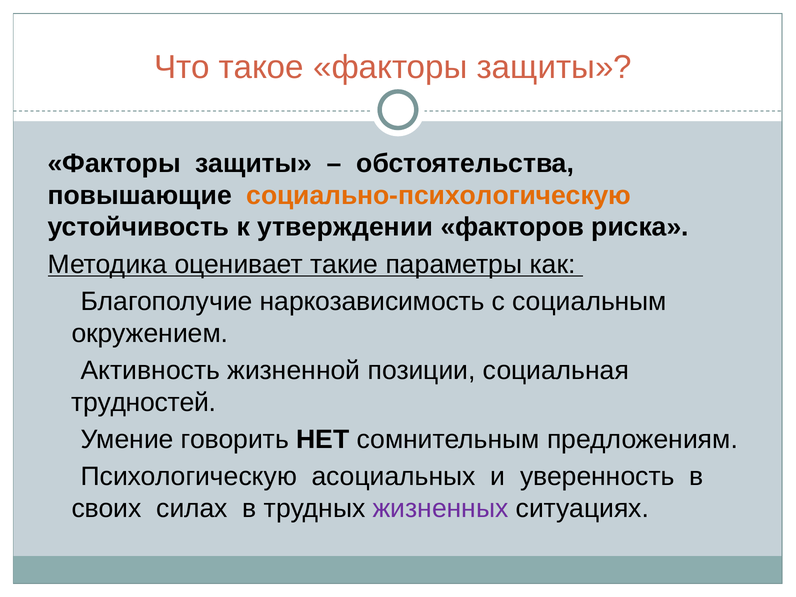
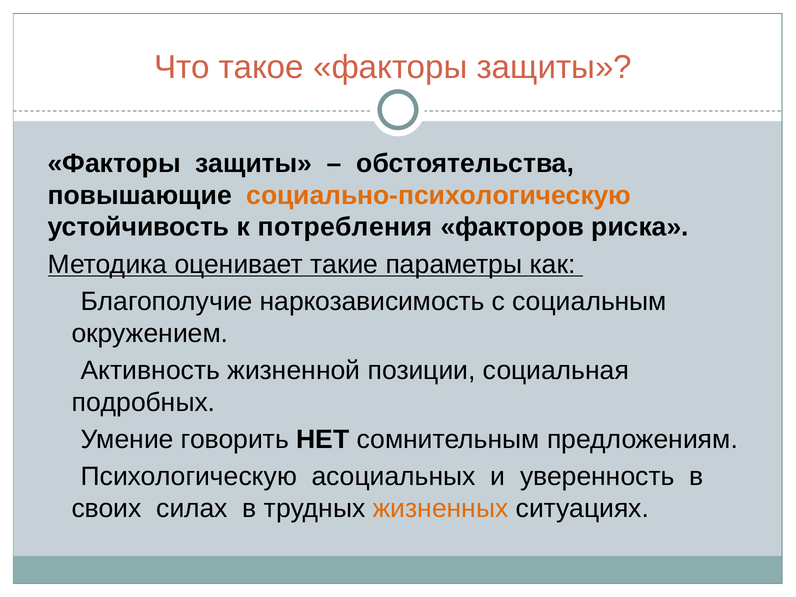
утверждении: утверждении -> потребления (345, 227)
трудностей: трудностей -> подробных (143, 402)
жизненных colour: purple -> orange (441, 508)
